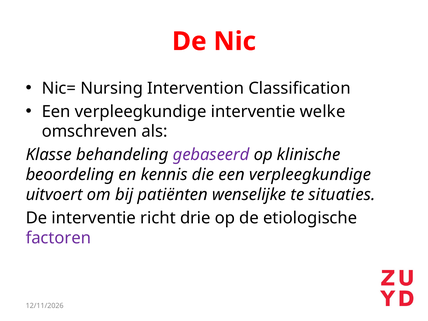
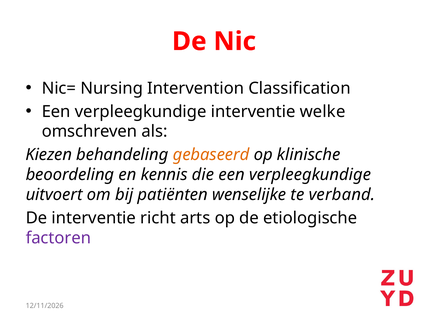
Klasse: Klasse -> Kiezen (49, 155)
gebaseerd colour: purple -> orange (211, 155)
situaties: situaties -> verband (342, 195)
drie: drie -> arts (195, 218)
